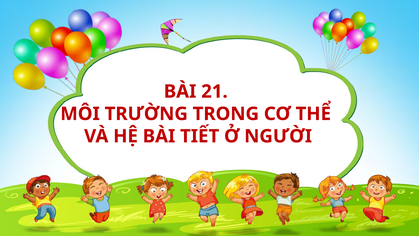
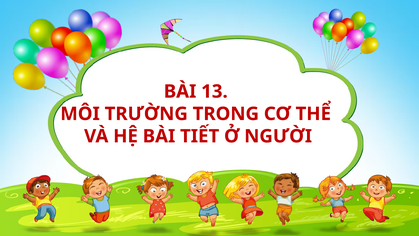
21: 21 -> 13 (214, 91)
